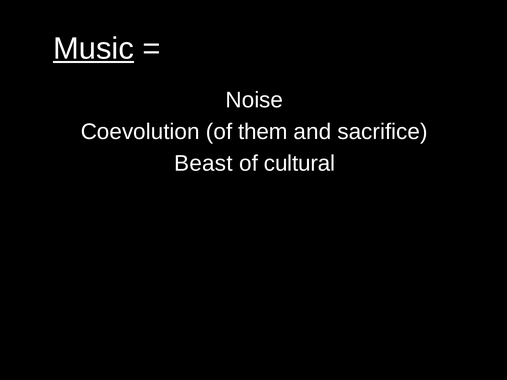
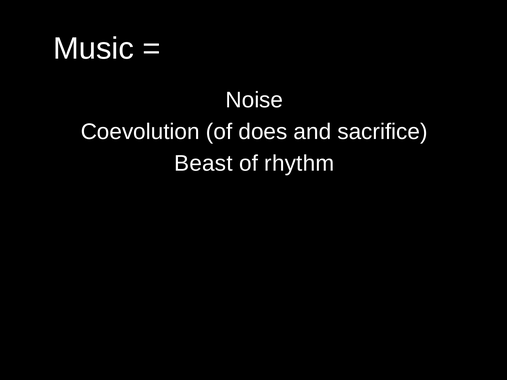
Music underline: present -> none (93, 49)
them: them -> does (263, 132)
cultural: cultural -> rhythm (299, 163)
